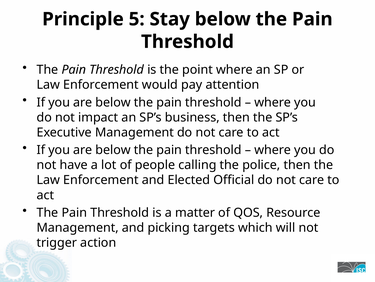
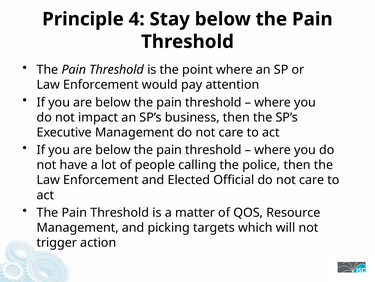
5: 5 -> 4 (137, 19)
